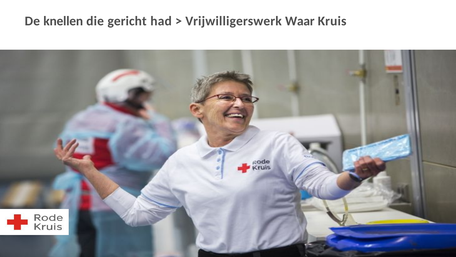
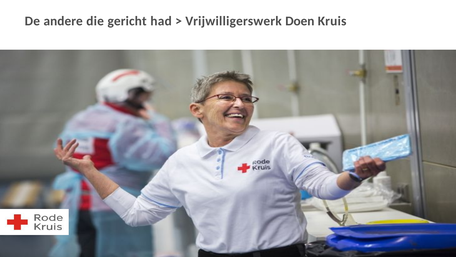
knellen: knellen -> andere (63, 21)
Waar: Waar -> Doen (300, 21)
